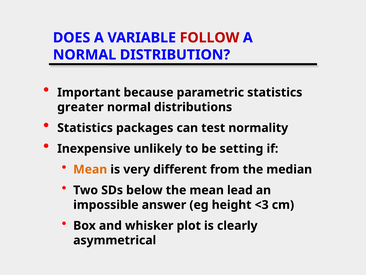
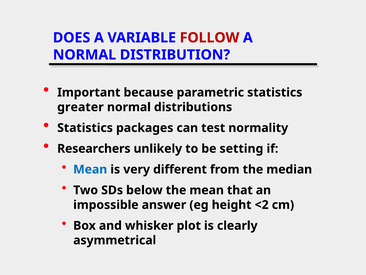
Inexpensive: Inexpensive -> Researchers (94, 148)
Mean colour: orange -> blue (90, 169)
lead: lead -> that (240, 190)
<3: <3 -> <2 (262, 205)
